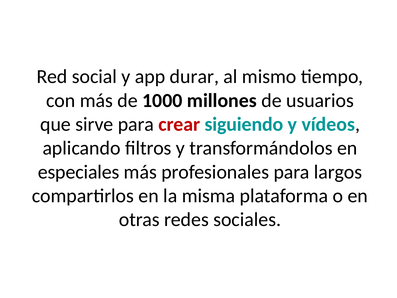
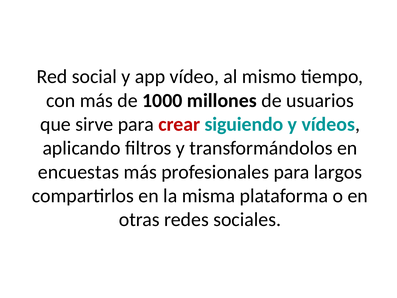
durar: durar -> vídeo (194, 77)
especiales: especiales -> encuestas (78, 172)
